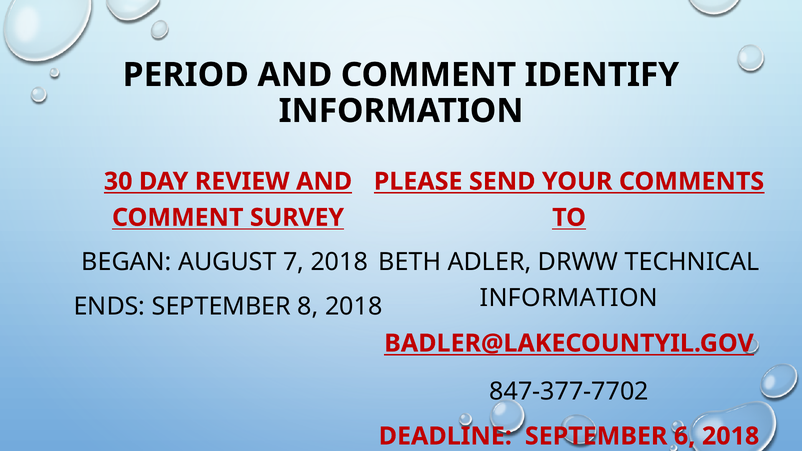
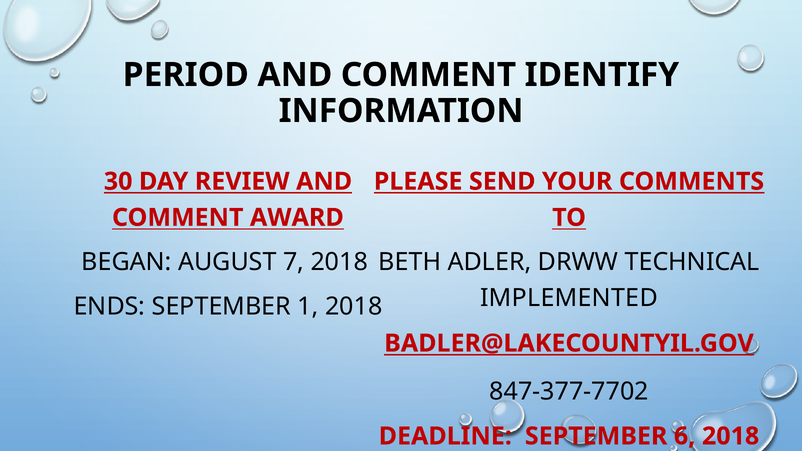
SURVEY: SURVEY -> AWARD (297, 218)
INFORMATION: INFORMATION -> IMPLEMENTED (569, 298)
8: 8 -> 1 (308, 306)
